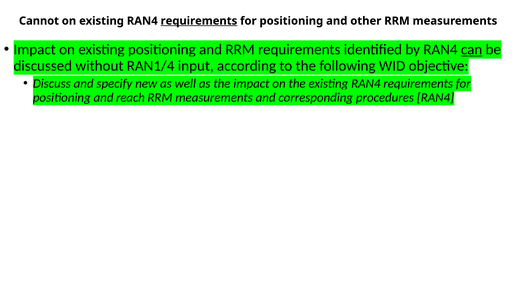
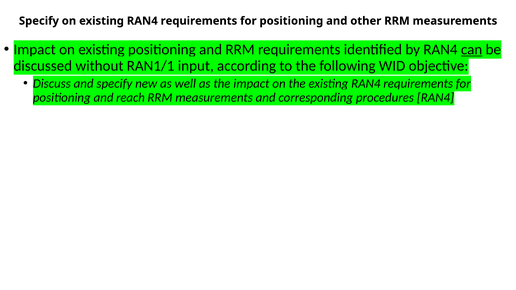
Cannot: Cannot -> Specify (39, 21)
requirements underline: present -> none (199, 21)
RAN1/4: RAN1/4 -> RAN1/1 (151, 66)
